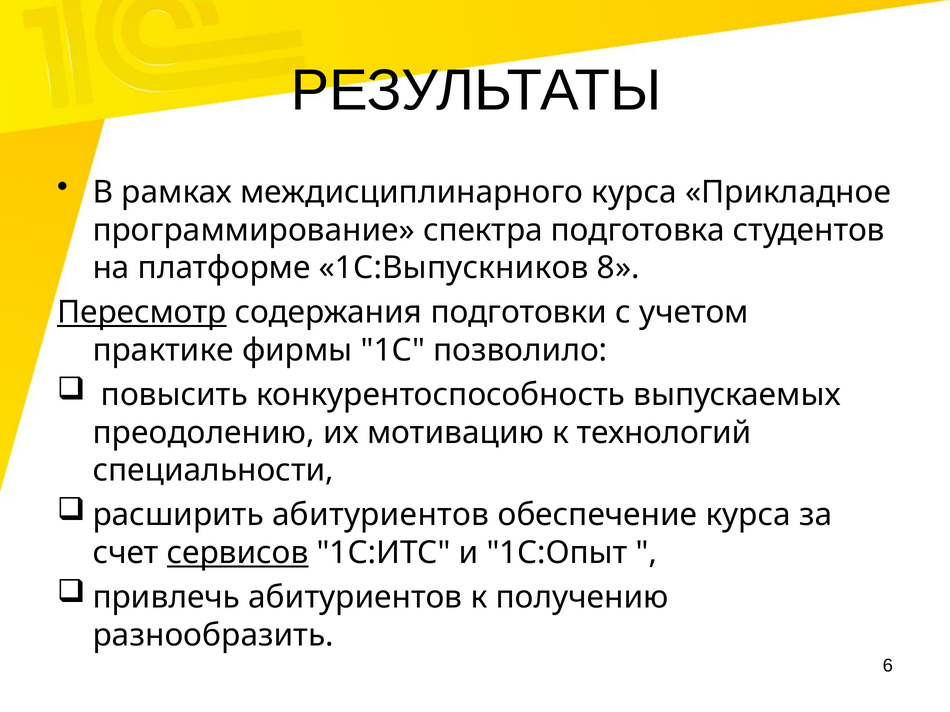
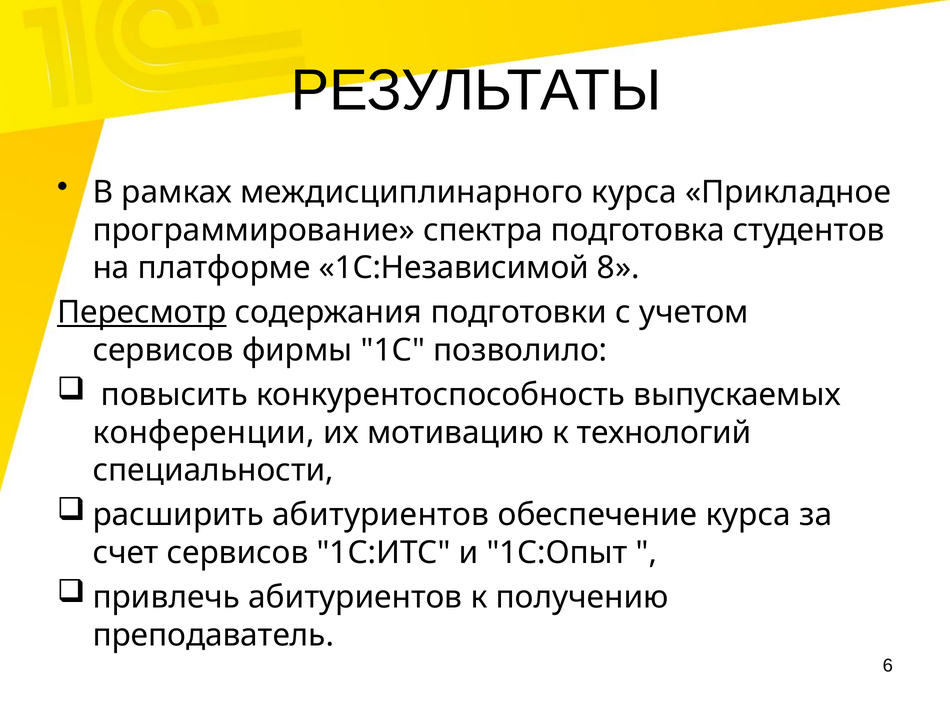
1С:Выпускников: 1С:Выпускников -> 1С:Независимой (454, 268)
практике: практике -> сервисов (163, 351)
преодолению: преодолению -> конференции (204, 433)
сервисов underline: present -> none (238, 553)
разнообразить: разнообразить -> преподаватель (213, 636)
